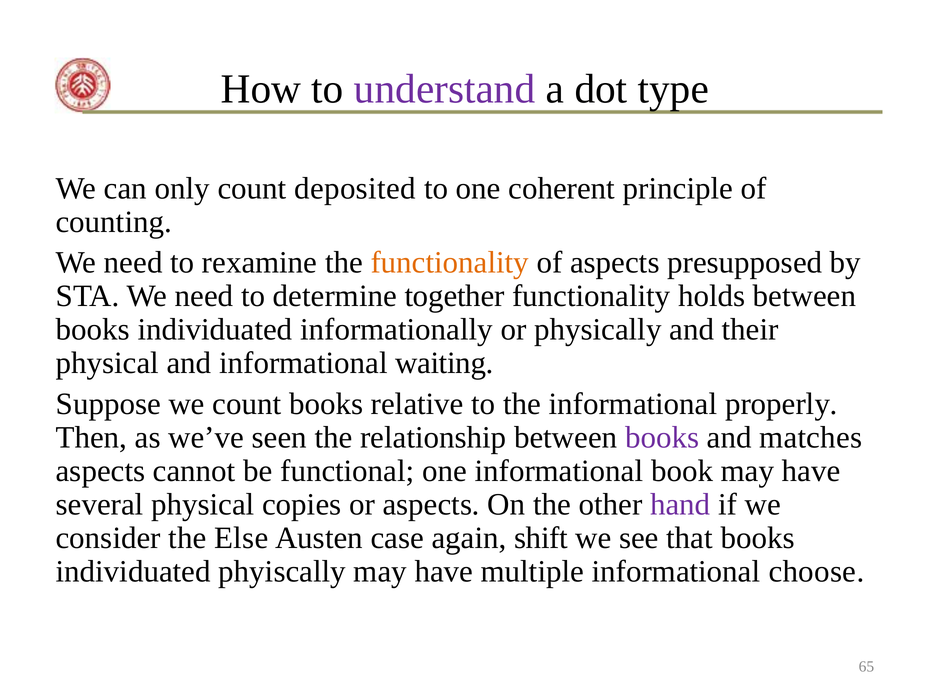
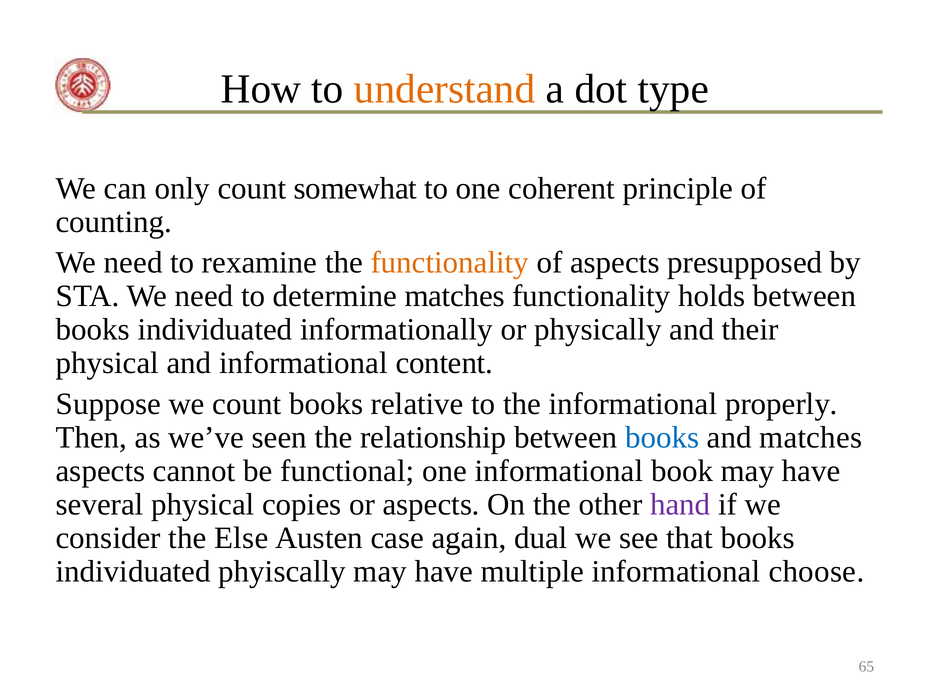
understand colour: purple -> orange (445, 89)
deposited: deposited -> somewhat (355, 188)
determine together: together -> matches (455, 296)
waiting: waiting -> content (444, 363)
books colour: purple -> blue (662, 437)
shift: shift -> dual (541, 538)
